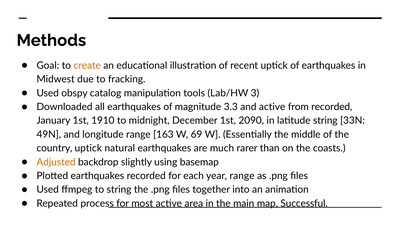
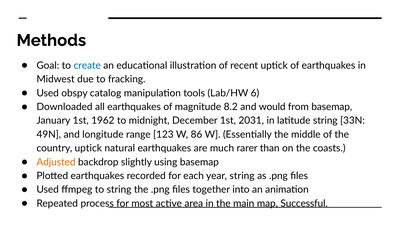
create colour: orange -> blue (87, 65)
3: 3 -> 6 (255, 93)
3.3: 3.3 -> 8.2 (231, 107)
and active: active -> would (272, 107)
from recorded: recorded -> basemap (332, 107)
1910: 1910 -> 1962 (103, 121)
2090: 2090 -> 2031 (251, 121)
163: 163 -> 123 (163, 134)
69: 69 -> 86 (196, 134)
year range: range -> string (242, 176)
